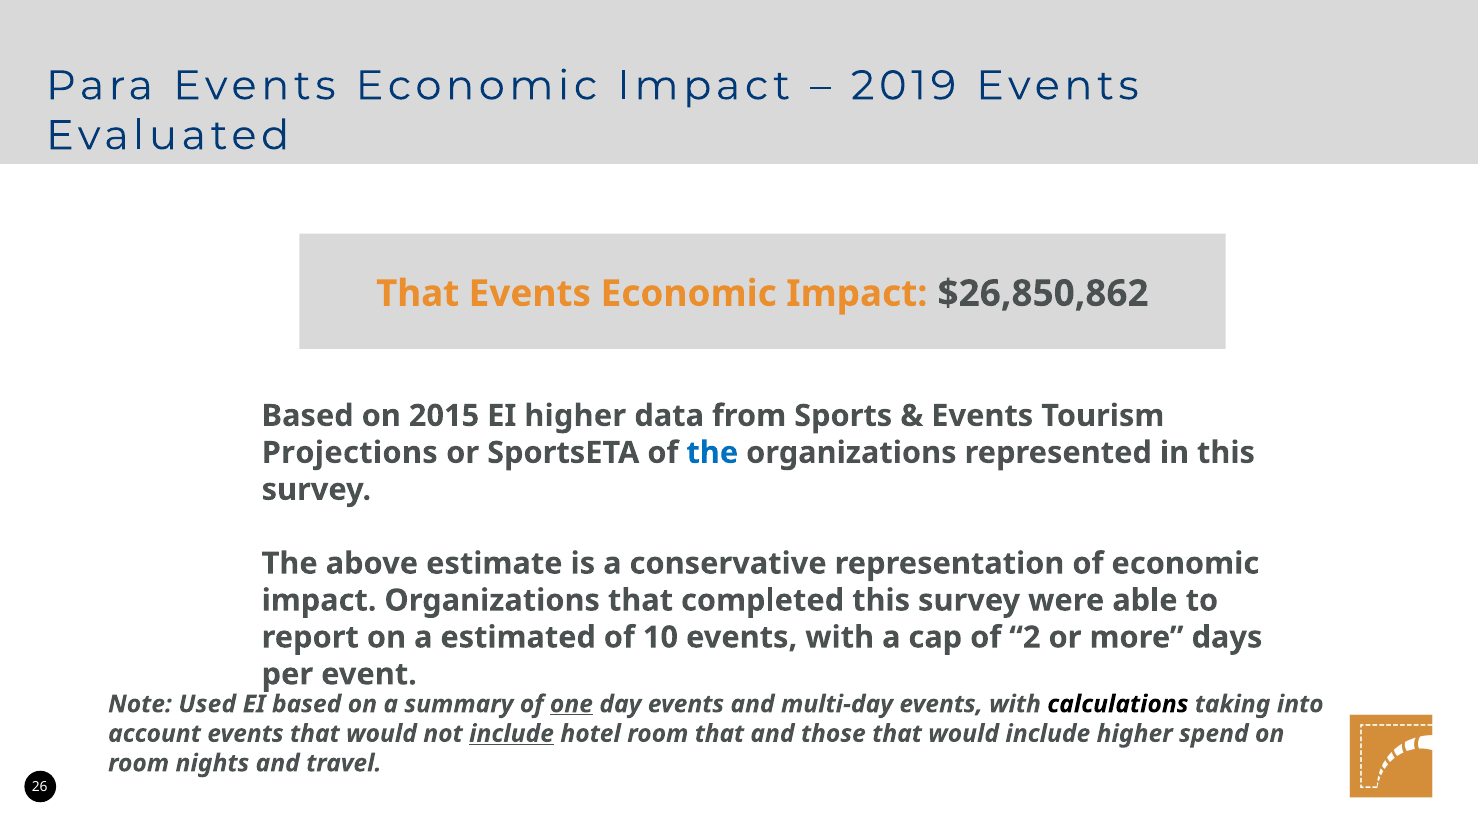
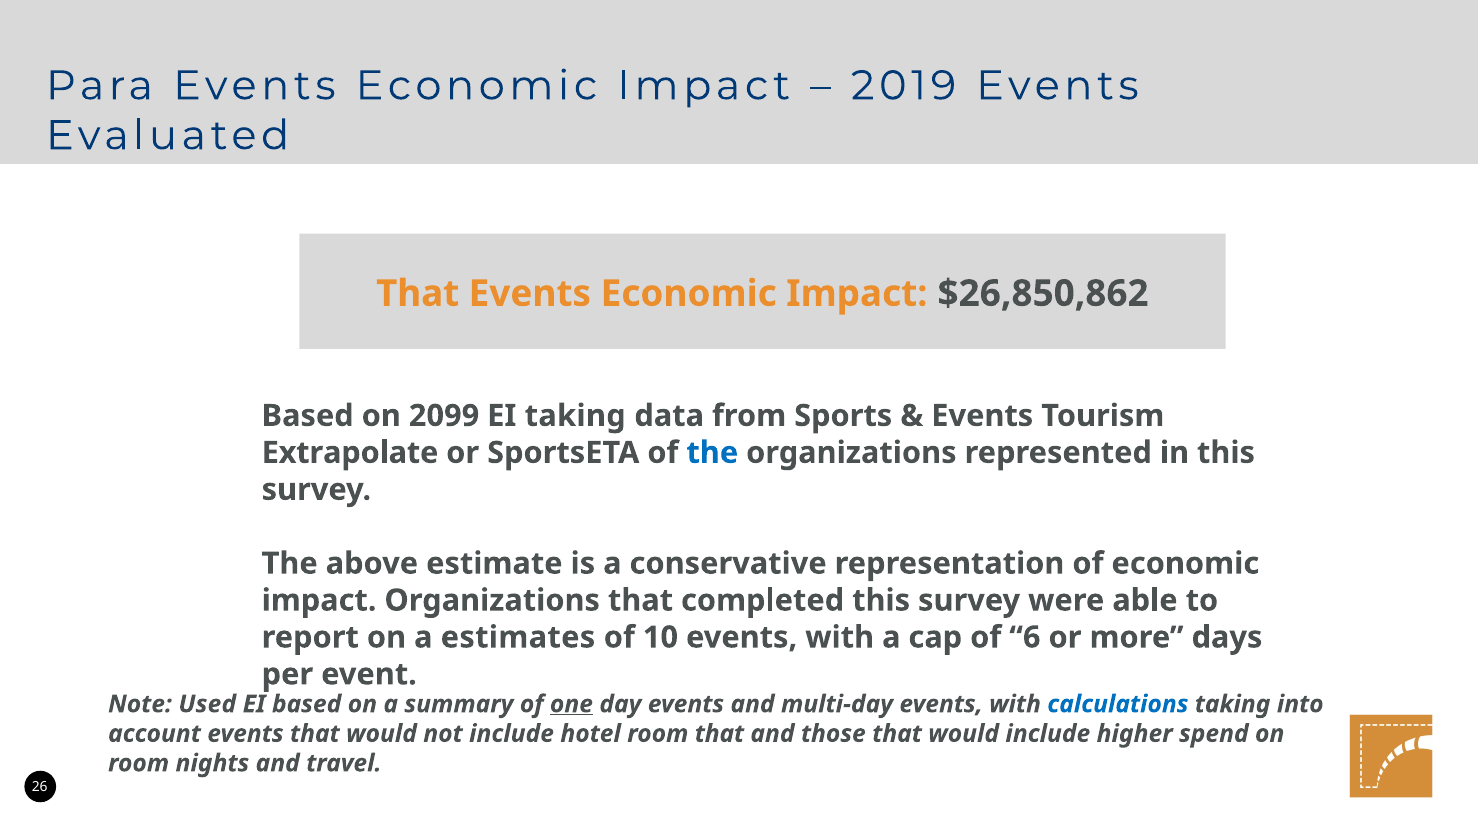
2015: 2015 -> 2099 (444, 416)
EI higher: higher -> taking (575, 416)
Projections: Projections -> Extrapolate (350, 453)
estimated: estimated -> estimates (518, 638)
2: 2 -> 6 (1025, 638)
calculations colour: black -> blue (1118, 705)
include underline: present -> none (512, 734)
